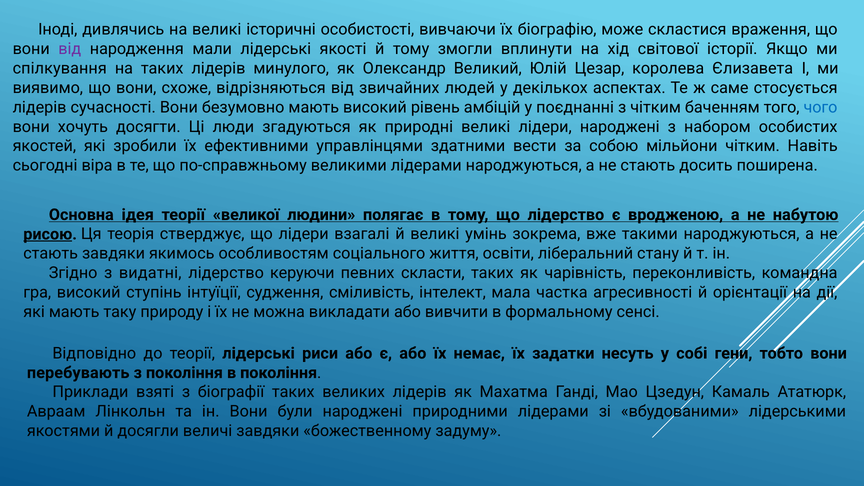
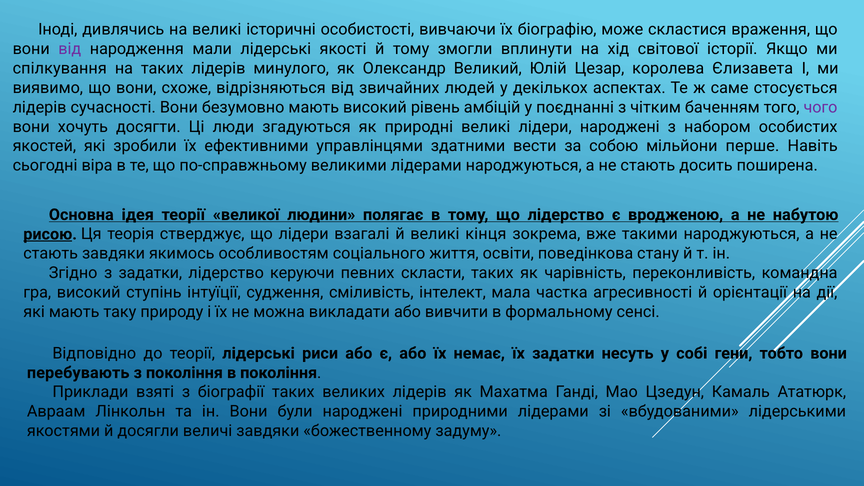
чого colour: blue -> purple (821, 107)
мільйони чітким: чітким -> перше (752, 146)
умінь: умінь -> кінця (486, 234)
ліберальний: ліберальний -> поведінкова (586, 254)
з видатні: видатні -> задатки (150, 273)
